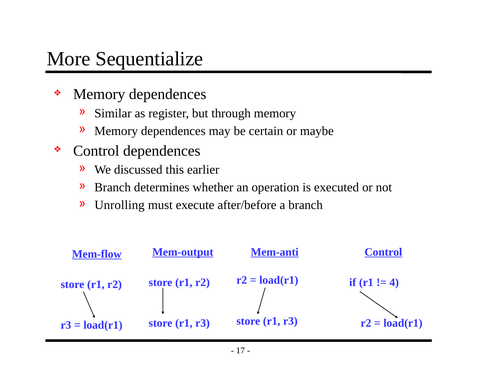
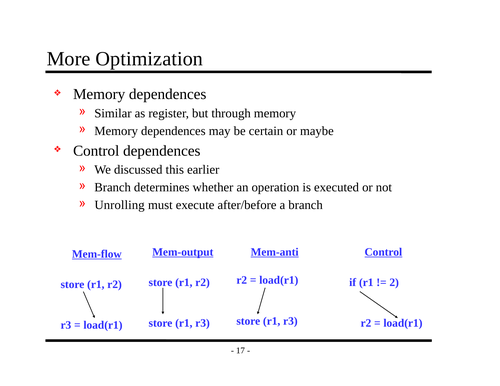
Sequentialize: Sequentialize -> Optimization (149, 59)
4: 4 -> 2 (394, 283)
